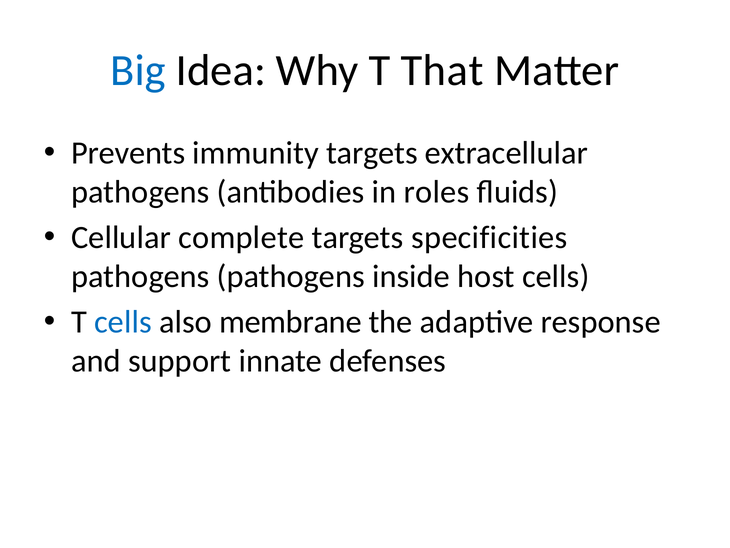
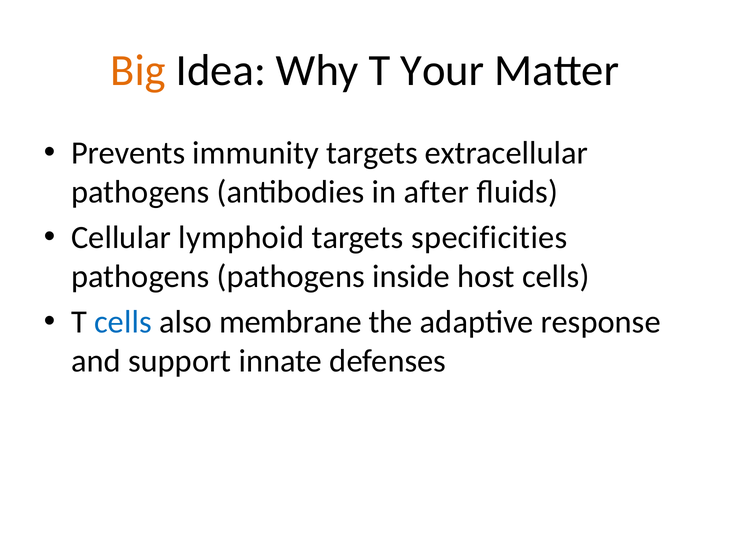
Big colour: blue -> orange (138, 71)
That: That -> Your (442, 71)
roles: roles -> after (436, 192)
complete: complete -> lymphoid (241, 238)
